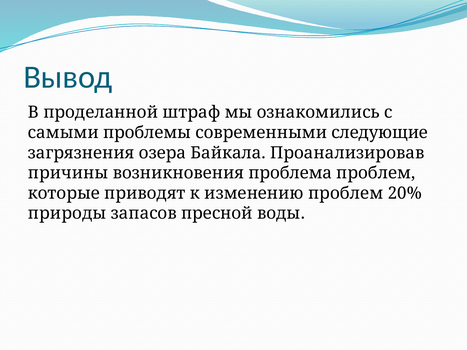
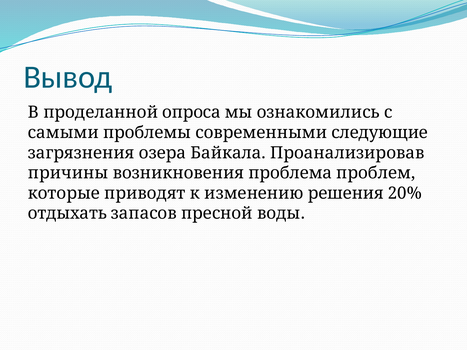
штраф: штраф -> опроса (191, 112)
изменению проблем: проблем -> решения (346, 193)
природы: природы -> отдыхать (67, 214)
